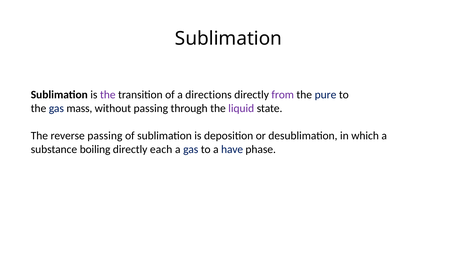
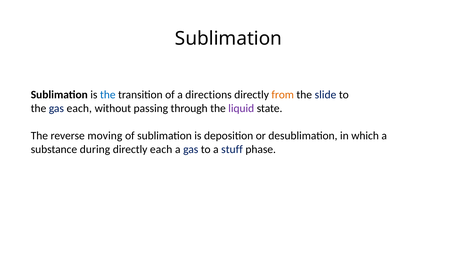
the colour: purple -> blue (108, 95)
from colour: purple -> orange (283, 95)
pure: pure -> slide (326, 95)
gas mass: mass -> each (79, 108)
reverse passing: passing -> moving (105, 136)
boiling: boiling -> during (95, 150)
have: have -> stuff (232, 150)
